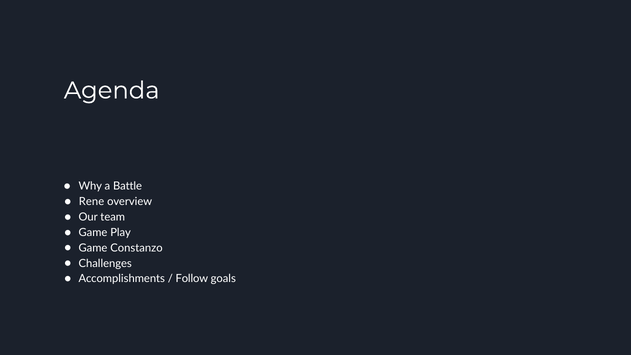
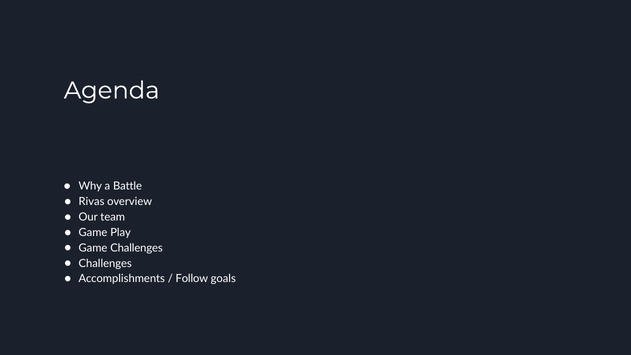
Rene: Rene -> Rivas (92, 202)
Game Constanzo: Constanzo -> Challenges (137, 248)
